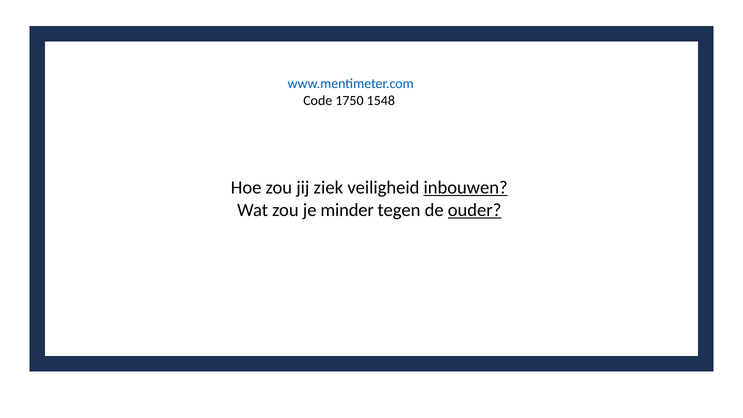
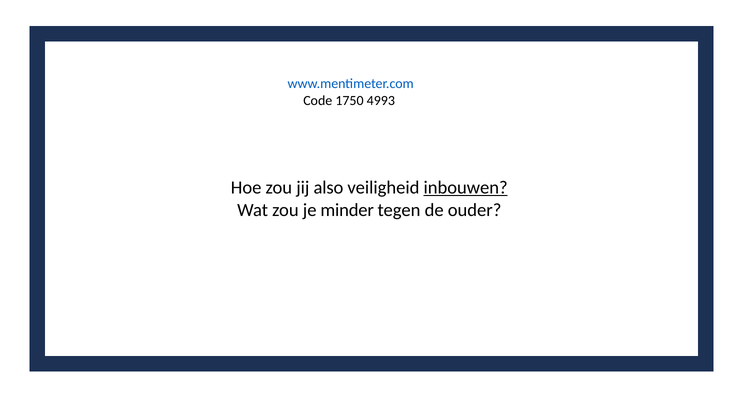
1548: 1548 -> 4993 (381, 101)
ziek: ziek -> also (328, 188)
ouder underline: present -> none (475, 210)
